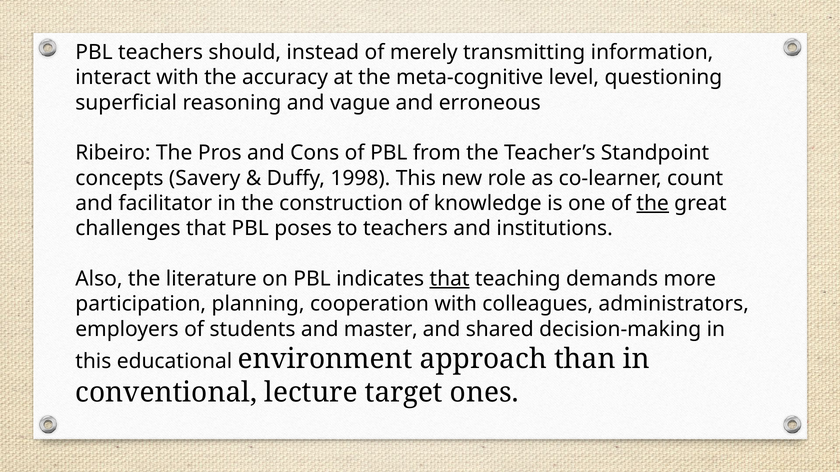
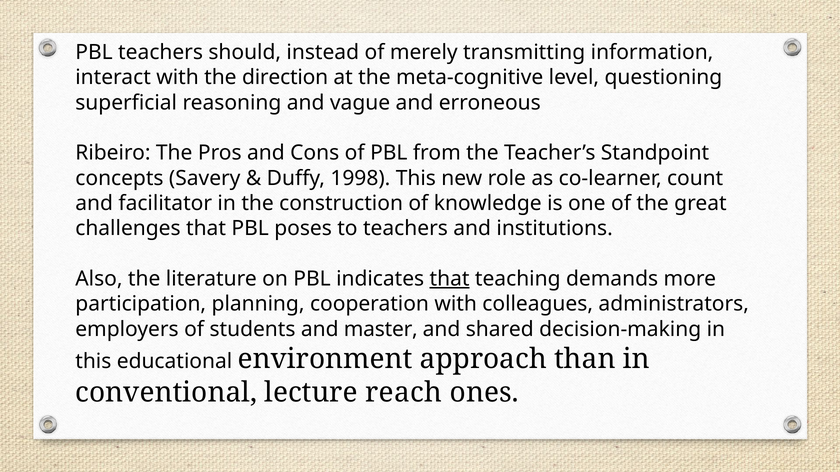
accuracy: accuracy -> direction (285, 78)
the underline: present -> none (653, 204)
target: target -> reach (404, 393)
